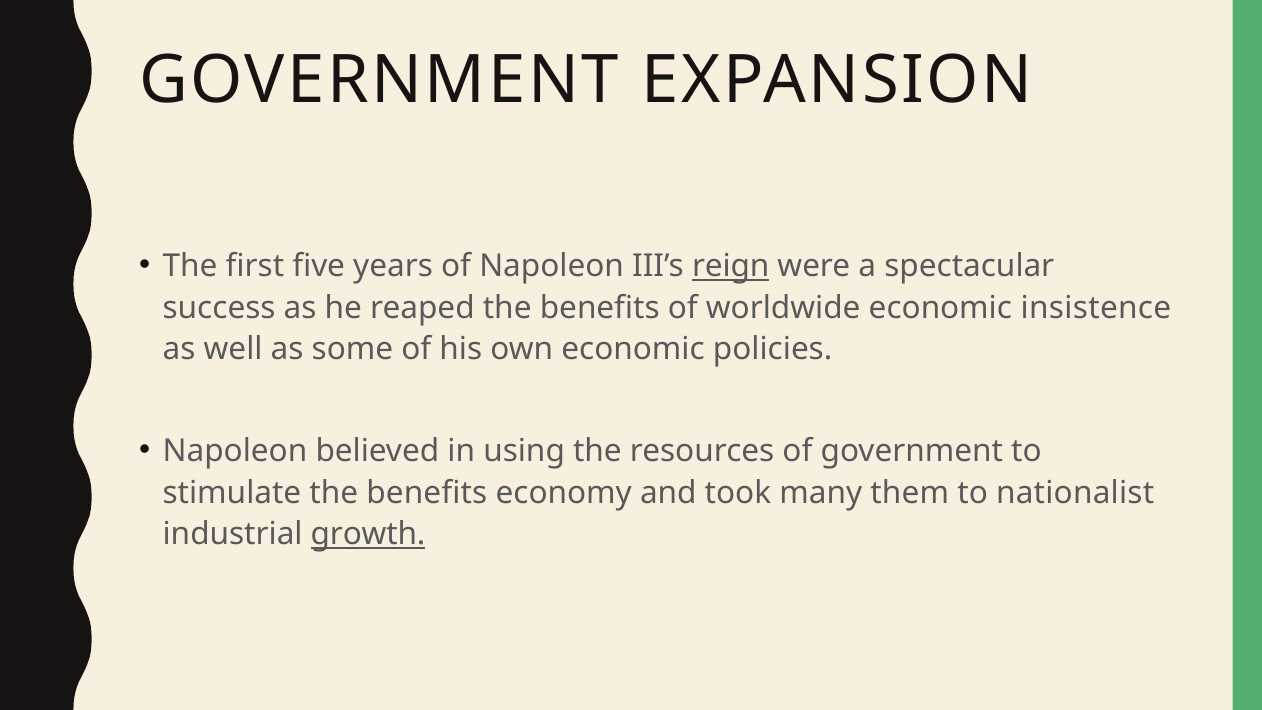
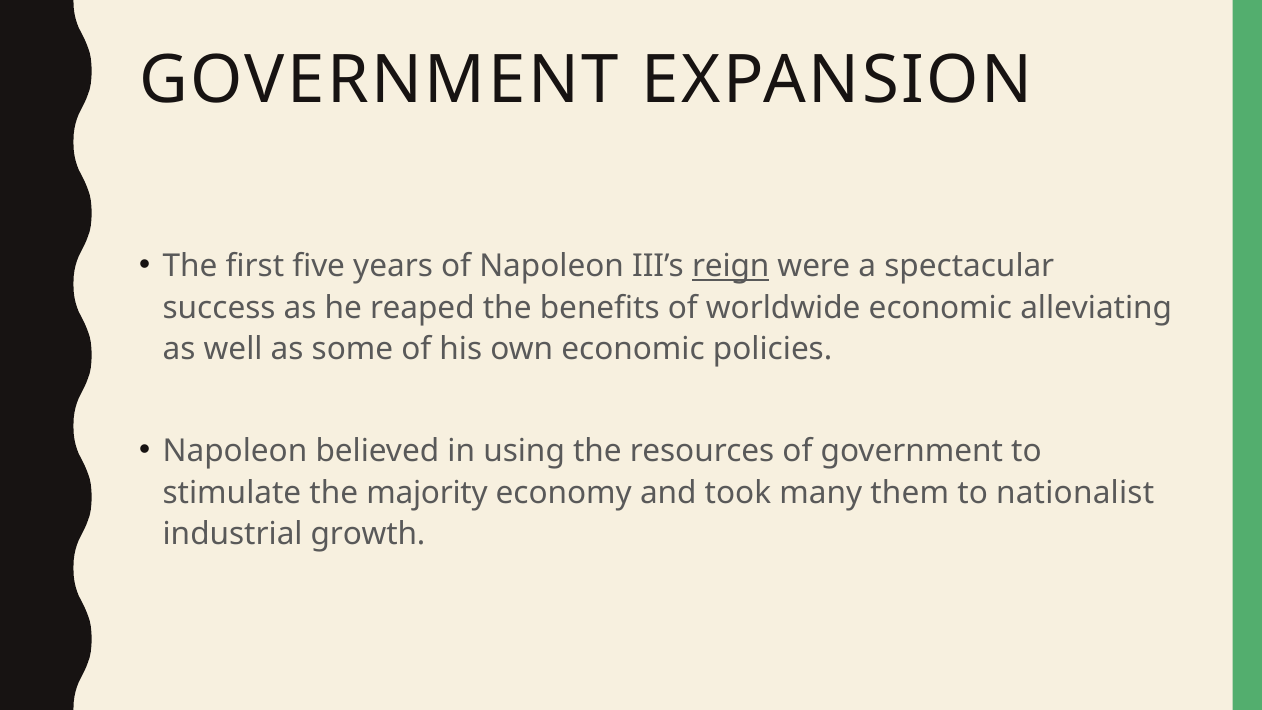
insistence: insistence -> alleviating (1096, 308)
stimulate the benefits: benefits -> majority (427, 493)
growth underline: present -> none (368, 534)
